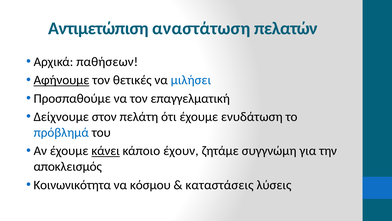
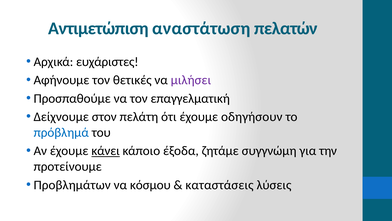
παθήσεων: παθήσεων -> ευχάριστες (107, 62)
Αφήνουμε underline: present -> none (61, 80)
μιλήσει colour: blue -> purple (191, 80)
ενυδάτωση: ενυδάτωση -> οδηγήσουν (252, 117)
έχουν: έχουν -> έξοδα (181, 151)
αποκλεισμός: αποκλεισμός -> προτείνουμε (68, 166)
Κοινωνικότητα: Κοινωνικότητα -> Προβλημάτων (72, 185)
